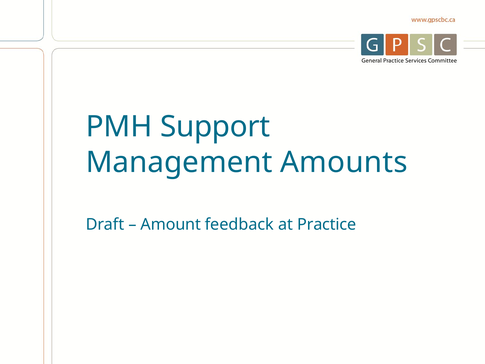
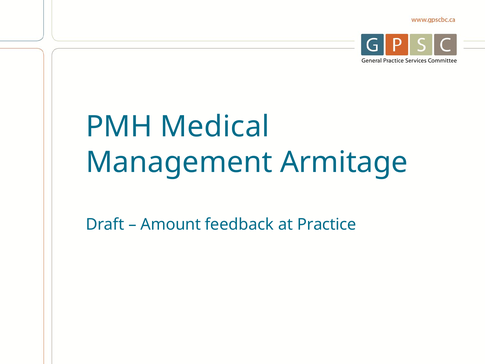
Support: Support -> Medical (215, 127)
Amounts: Amounts -> Armitage (344, 162)
